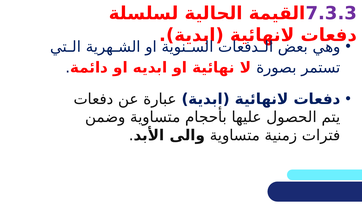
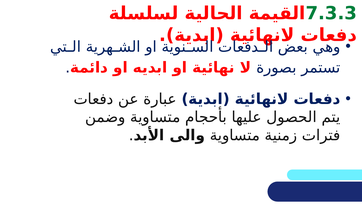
7.3.3 colour: purple -> green (331, 13)
